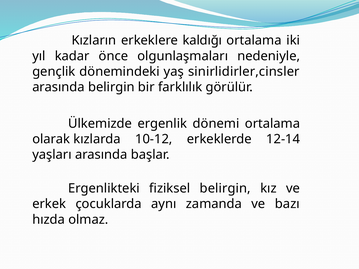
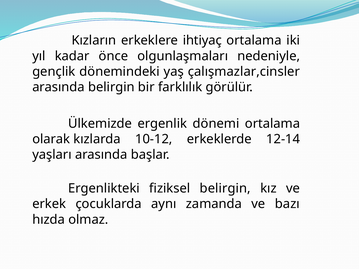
kaldığı: kaldığı -> ihtiyaç (202, 40)
sinirlidirler,cinsler: sinirlidirler,cinsler -> çalışmazlar,cinsler (244, 72)
